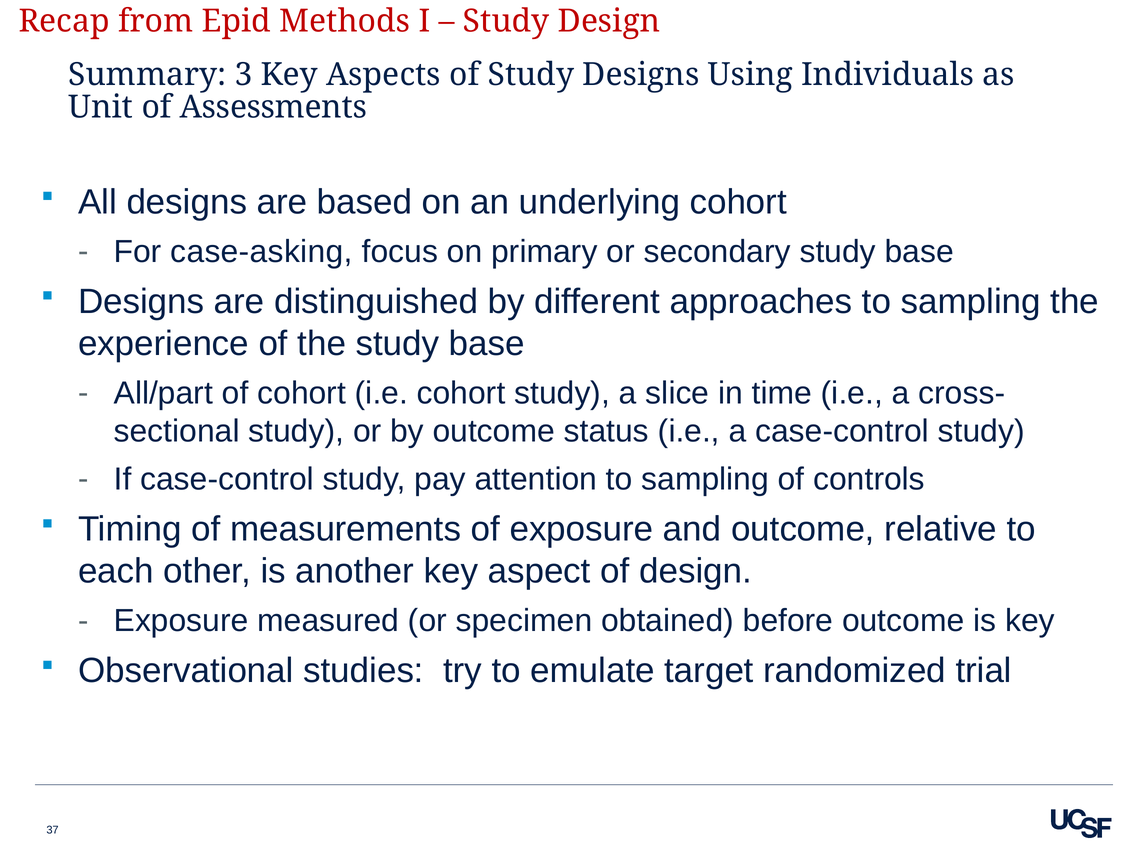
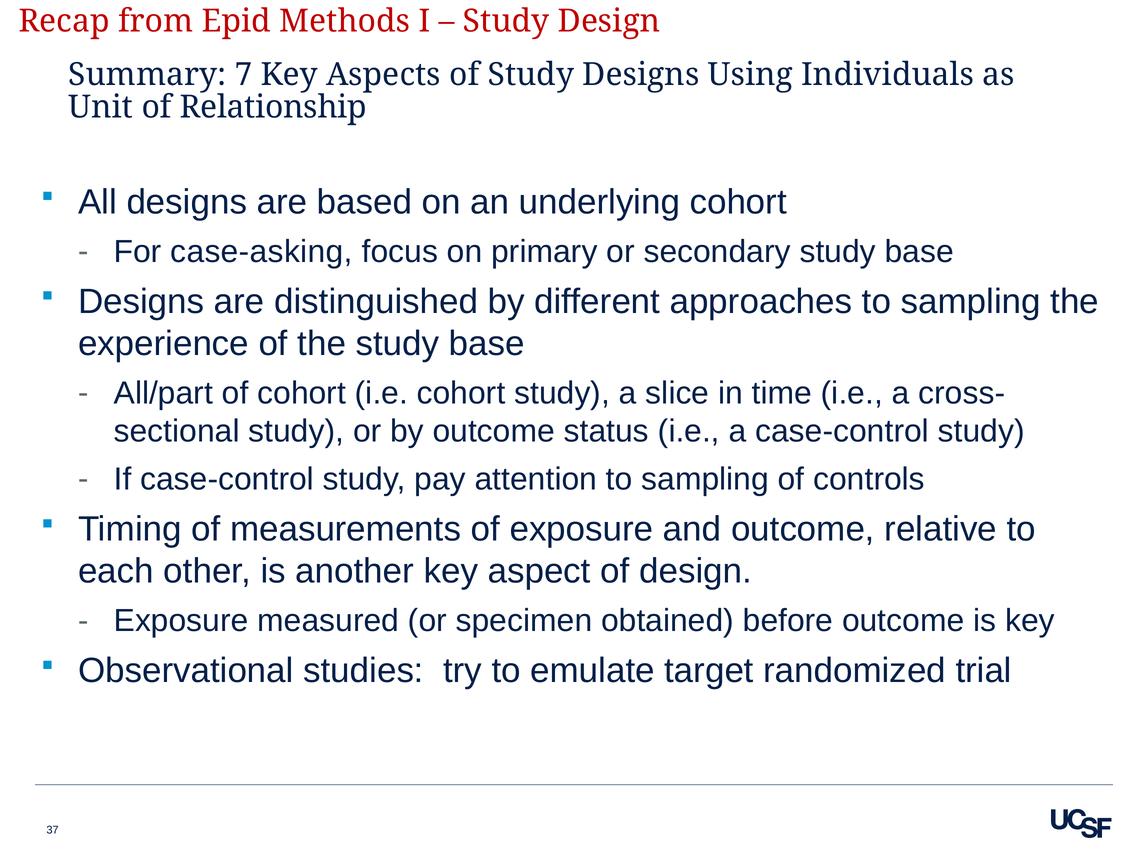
3: 3 -> 7 (244, 75)
Assessments: Assessments -> Relationship (273, 107)
